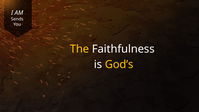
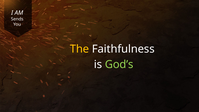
God’s colour: yellow -> light green (119, 64)
